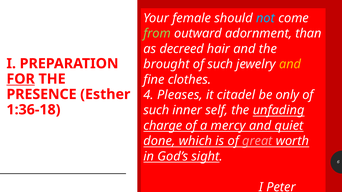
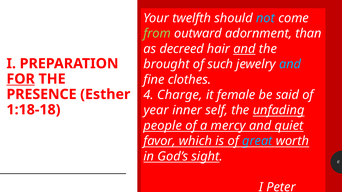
female: female -> twelfth (192, 18)
and underline: none -> present (244, 49)
and colour: yellow -> light blue (290, 64)
Pleases: Pleases -> Charge (180, 95)
citadel: citadel -> female (236, 95)
only: only -> said (287, 95)
such: such -> year (156, 110)
1:36-18: 1:36-18 -> 1:18-18 (33, 110)
charge: charge -> people (163, 126)
done: done -> favor (160, 141)
great colour: pink -> light blue (257, 141)
